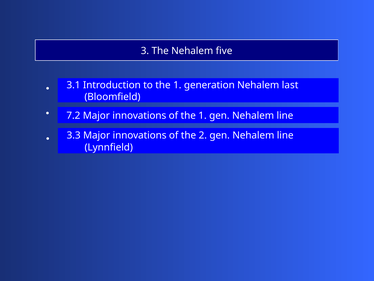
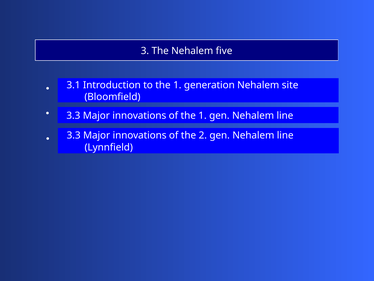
last: last -> site (290, 85)
7.2: 7.2 -> 3.3 (73, 116)
